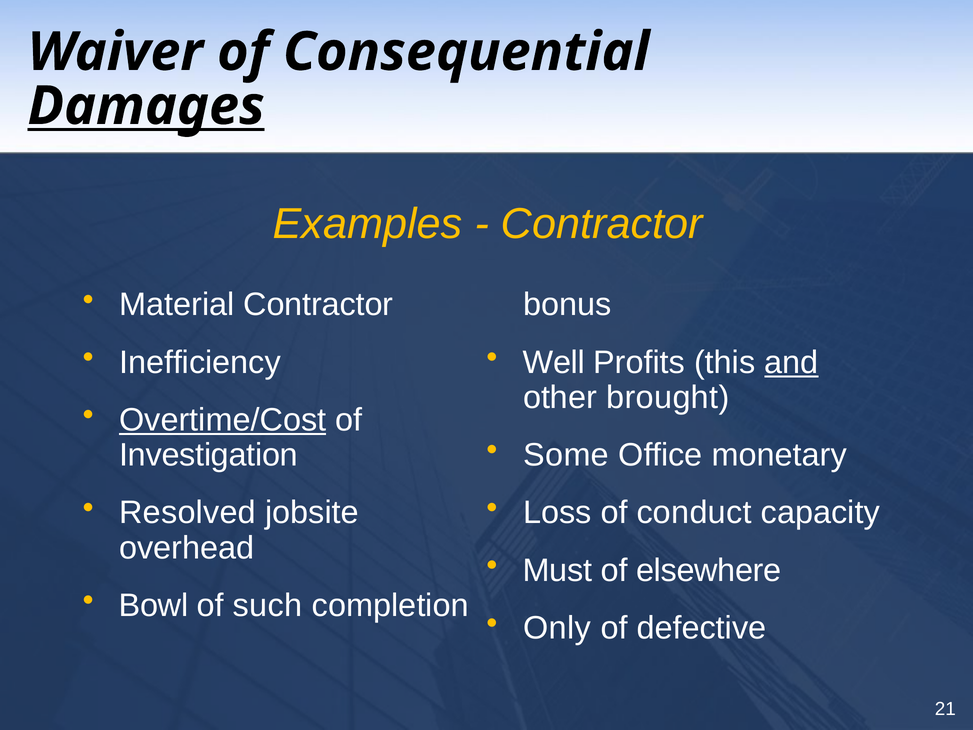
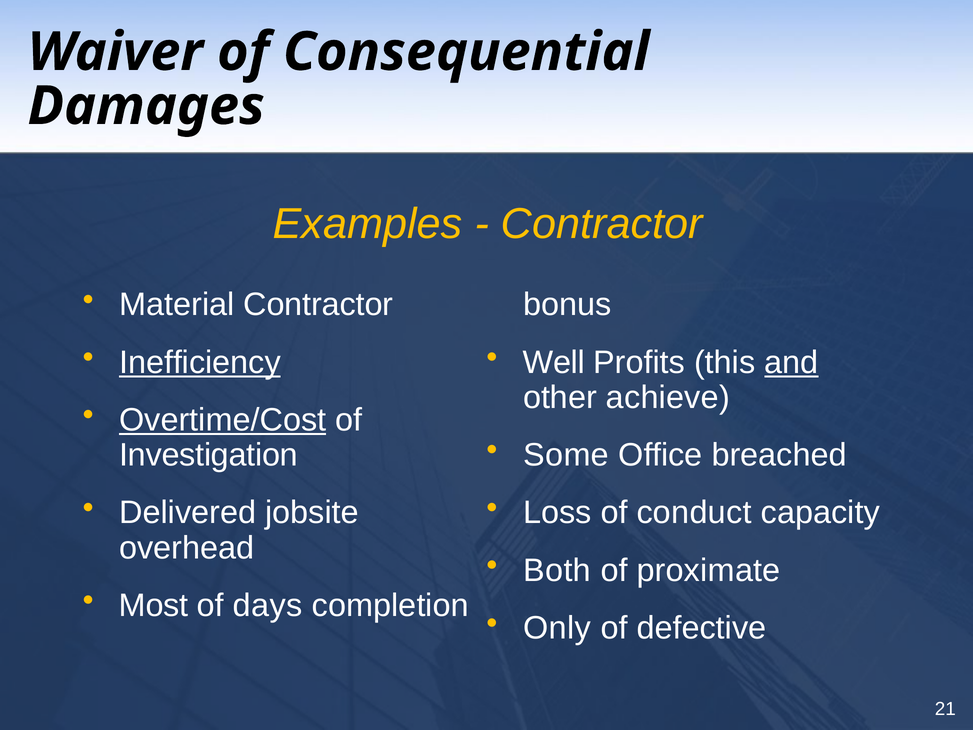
Damages underline: present -> none (146, 106)
Inefficiency underline: none -> present (200, 362)
brought: brought -> achieve (668, 397)
monetary: monetary -> breached (779, 455)
Resolved: Resolved -> Delivered (188, 513)
Must: Must -> Both (557, 570)
elsewhere: elsewhere -> proximate (708, 570)
Bowl: Bowl -> Most (154, 605)
such: such -> days (268, 605)
